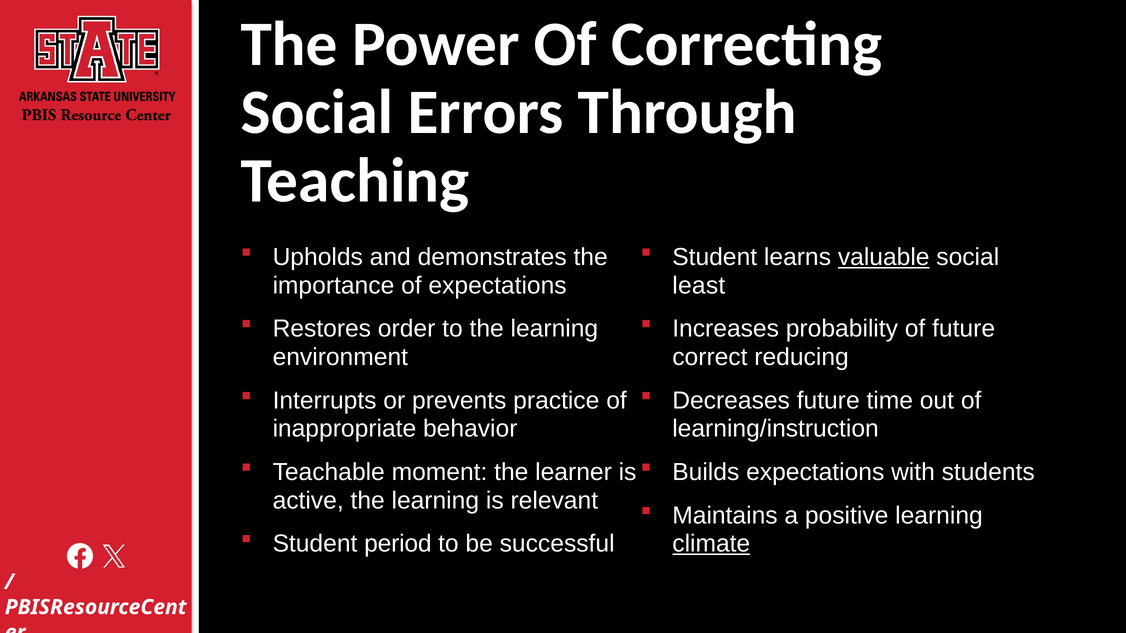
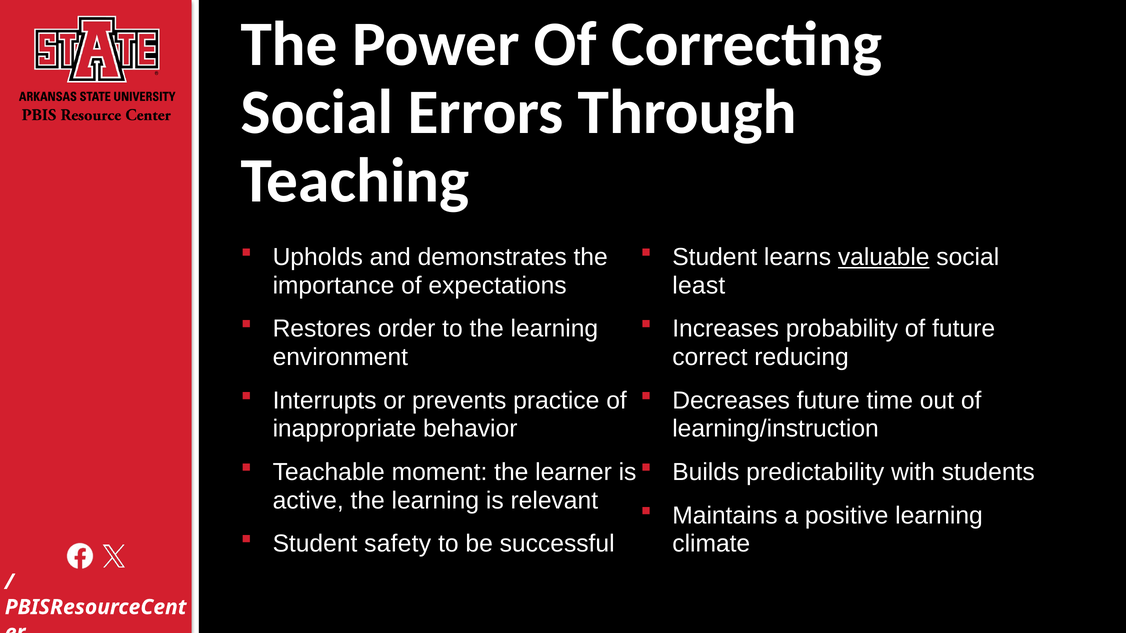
Builds expectations: expectations -> predictability (815, 472)
period: period -> safety (398, 544)
climate underline: present -> none (711, 544)
